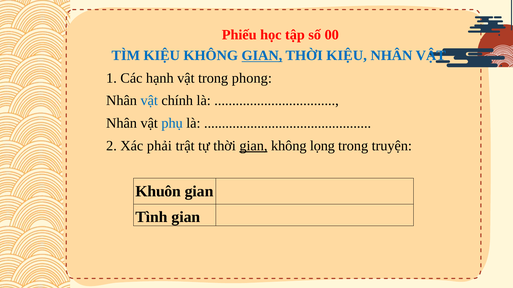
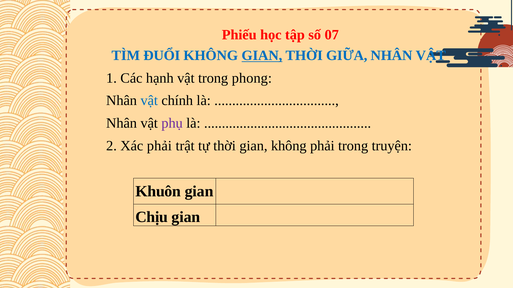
00: 00 -> 07 (332, 35)
TÌM KIỆU: KIỆU -> ĐUỔI (162, 56)
THỜI KIỆU: KIỆU -> GIỮA (347, 56)
phụ colour: blue -> purple (172, 123)
gian underline: present -> none (253, 146)
không lọng: lọng -> phải (322, 146)
Tình: Tình -> Chịu (152, 218)
